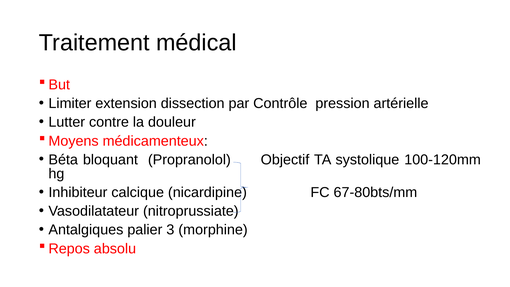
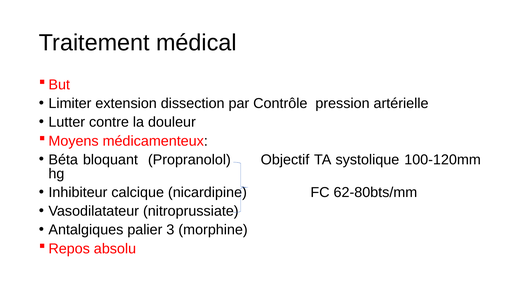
67-80bts/mm: 67-80bts/mm -> 62-80bts/mm (375, 192)
